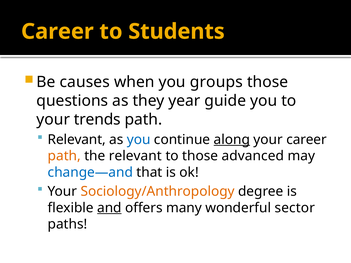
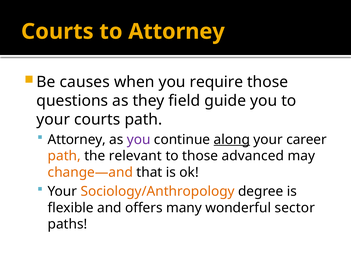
Career: Career -> Courts (57, 32)
to Students: Students -> Attorney (177, 32)
groups: groups -> require (216, 82)
year: year -> field (184, 101)
your trends: trends -> courts (97, 120)
Relevant: Relevant -> Attorney (77, 140)
you colour: blue -> purple (139, 140)
change—and colour: blue -> orange (90, 172)
and underline: present -> none (109, 208)
